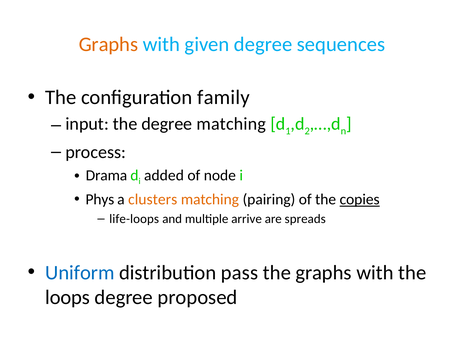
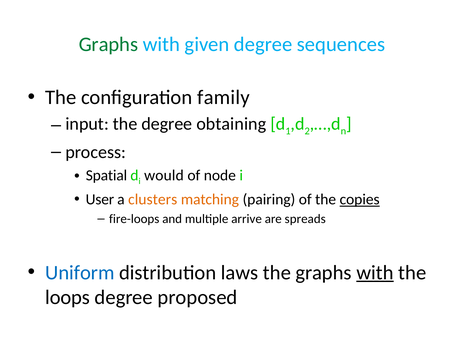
Graphs colour: orange -> green (108, 44)
degree matching: matching -> obtaining (231, 124)
Drama: Drama -> Spatial (106, 175)
added: added -> would (164, 175)
Phys: Phys -> User (100, 199)
life-loops: life-loops -> fire-loops (134, 219)
pass: pass -> laws (240, 273)
with underline: none -> present (375, 273)
